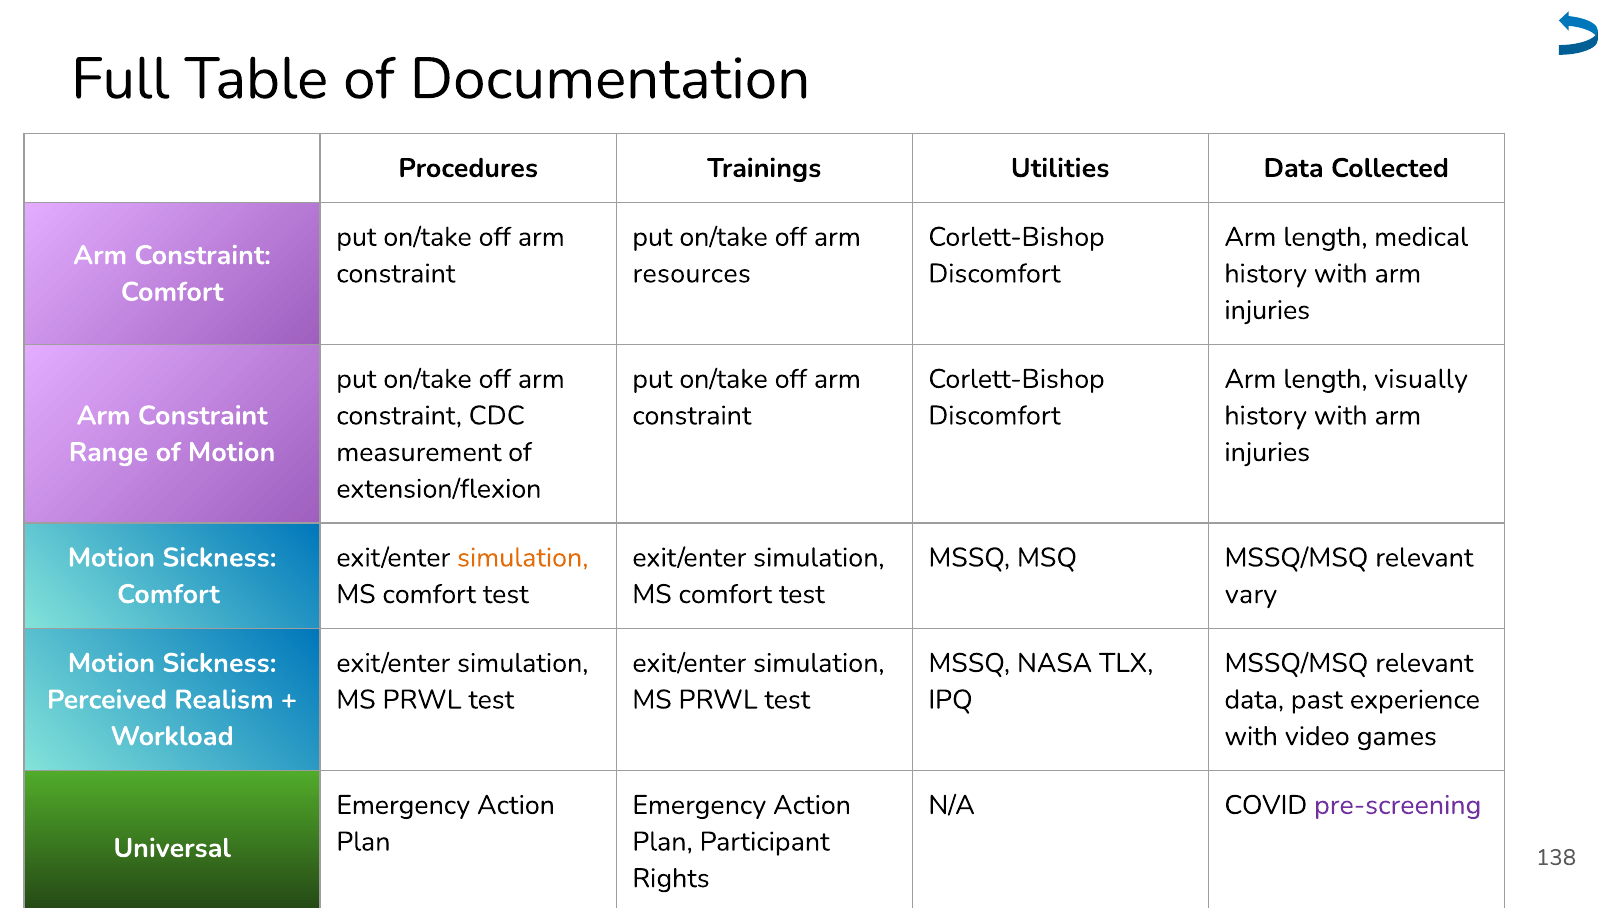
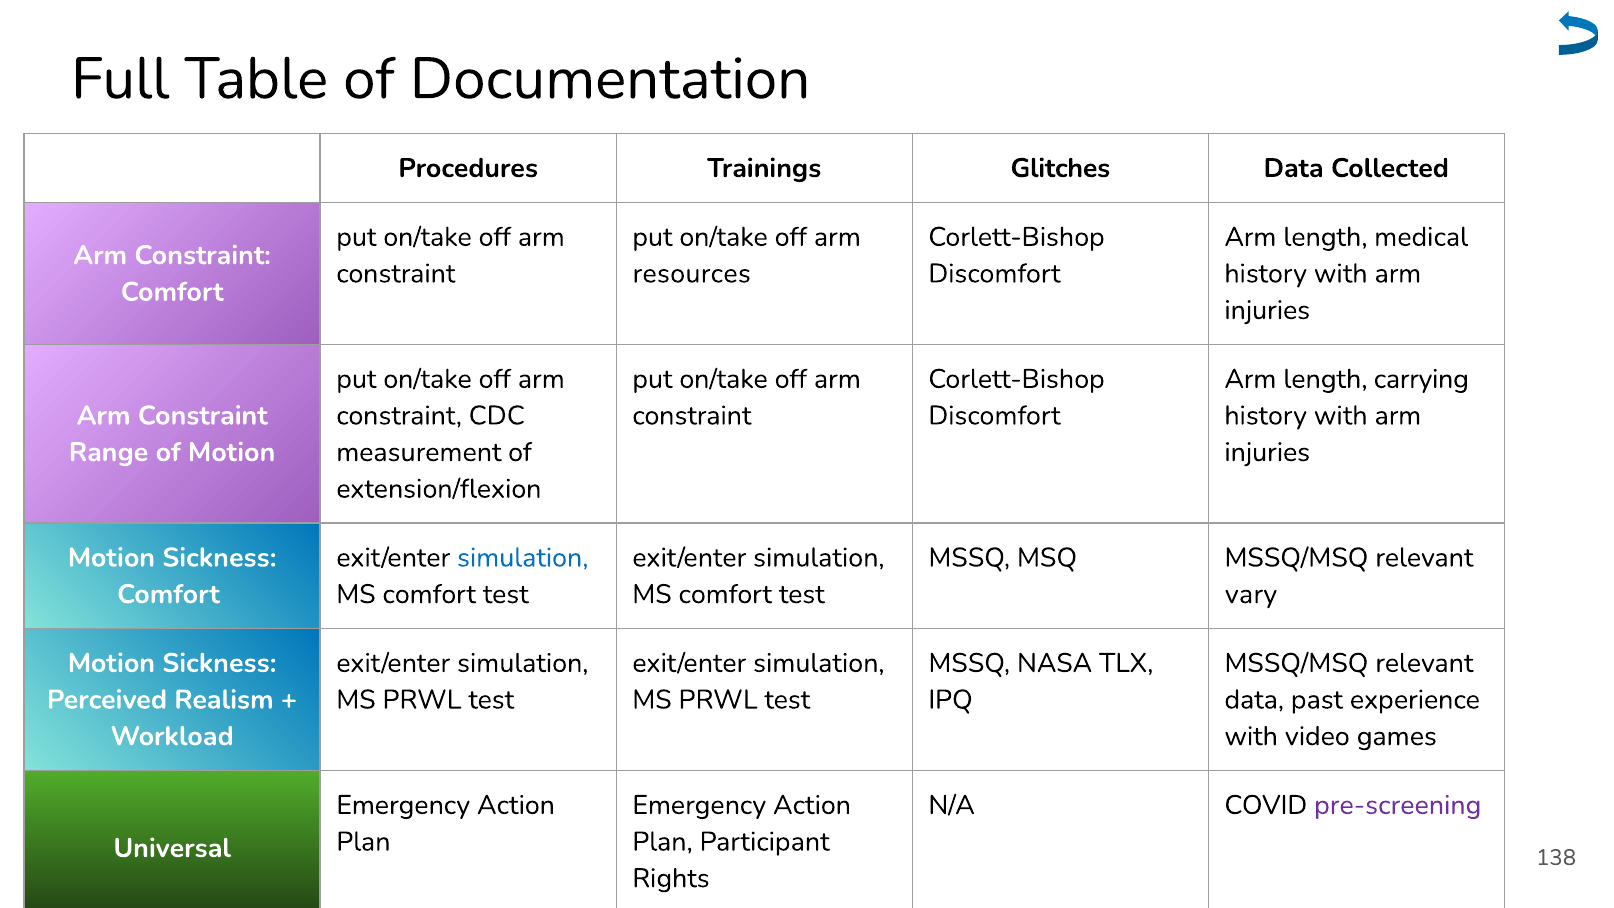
Utilities: Utilities -> Glitches (1060, 168)
visually: visually -> carrying (1421, 379)
simulation colour: orange -> blue (523, 558)
